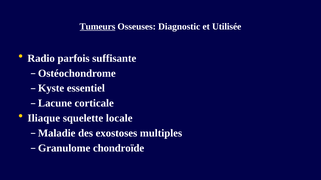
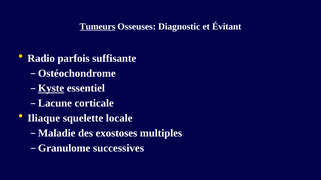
Utilisée: Utilisée -> Évitant (227, 27)
Kyste underline: none -> present (51, 89)
chondroïde: chondroïde -> successives (119, 148)
